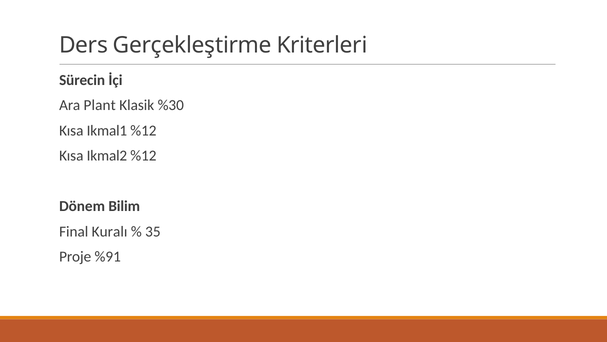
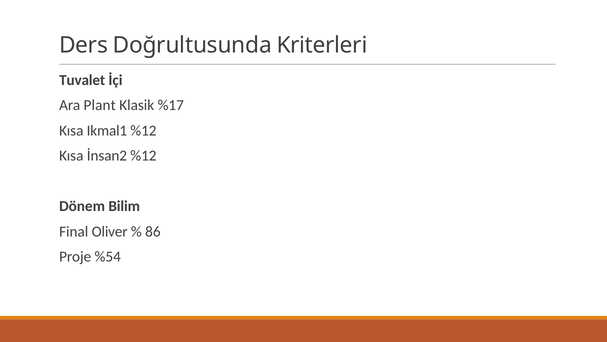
Gerçekleştirme: Gerçekleştirme -> Doğrultusunda (192, 45)
Sürecin: Sürecin -> Tuvalet (82, 80)
%30: %30 -> %17 (171, 105)
Ikmal2: Ikmal2 -> İnsan2 (107, 156)
Kuralı: Kuralı -> Oliver (110, 231)
35: 35 -> 86 (153, 231)
%91: %91 -> %54 (108, 257)
